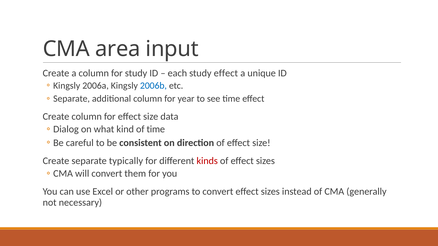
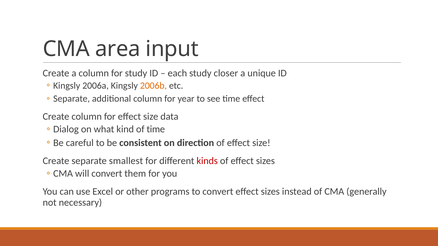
study effect: effect -> closer (226, 73)
2006b colour: blue -> orange (153, 86)
typically: typically -> smallest (126, 161)
